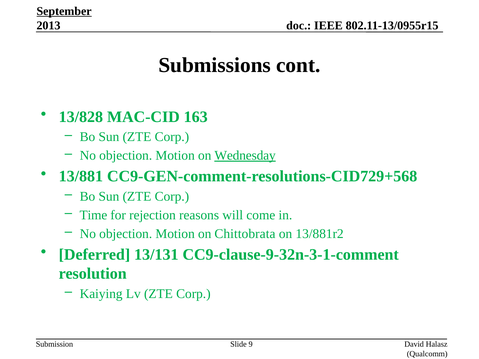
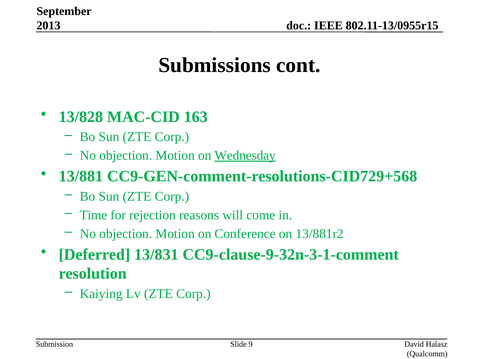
September underline: present -> none (64, 11)
Chittobrata: Chittobrata -> Conference (245, 234)
13/131: 13/131 -> 13/831 (156, 255)
